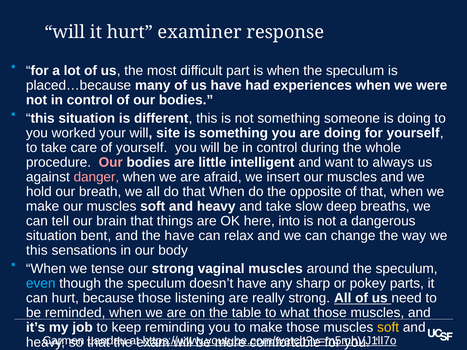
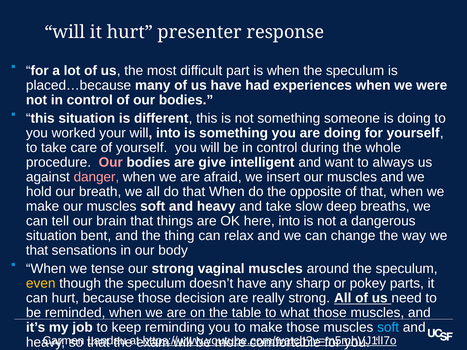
examiner: examiner -> presenter (200, 32)
will site: site -> into (168, 133)
little: little -> give (212, 162)
the have: have -> thing (179, 236)
this: this -> that (37, 251)
even colour: light blue -> yellow (41, 284)
listening: listening -> decision (200, 298)
soft colour: yellow -> light blue (388, 328)
